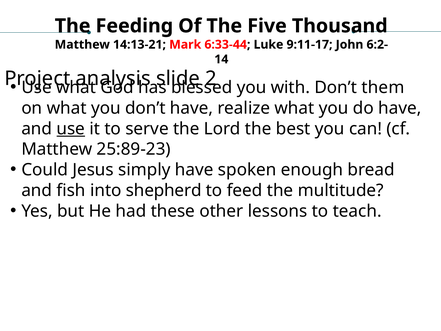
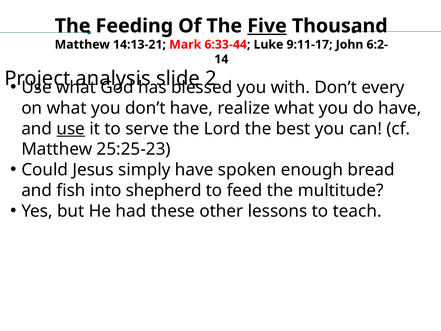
Five underline: none -> present (267, 26)
them: them -> every (383, 87)
25:89-23: 25:89-23 -> 25:25-23 (134, 149)
